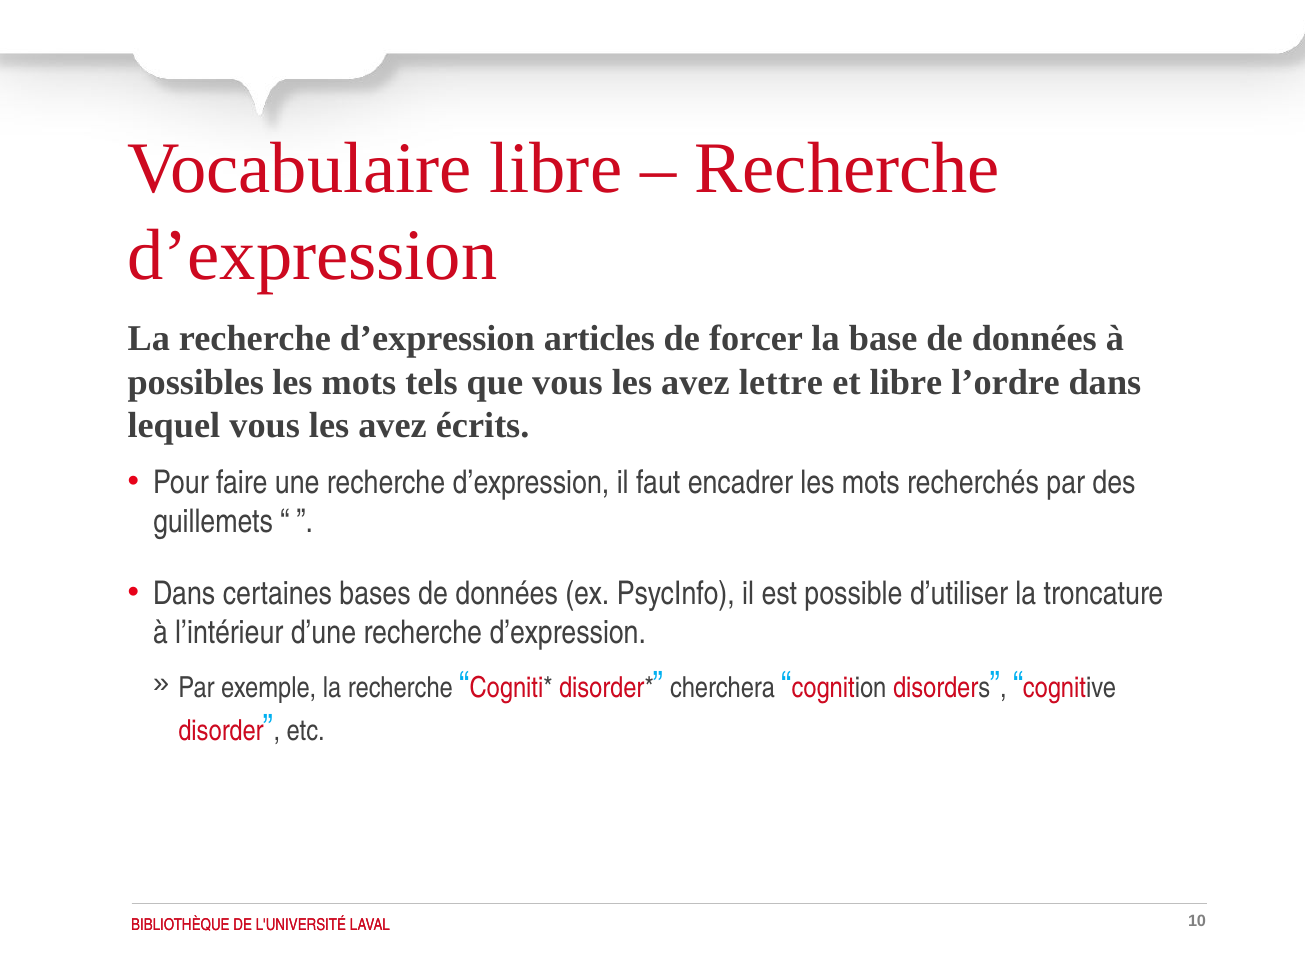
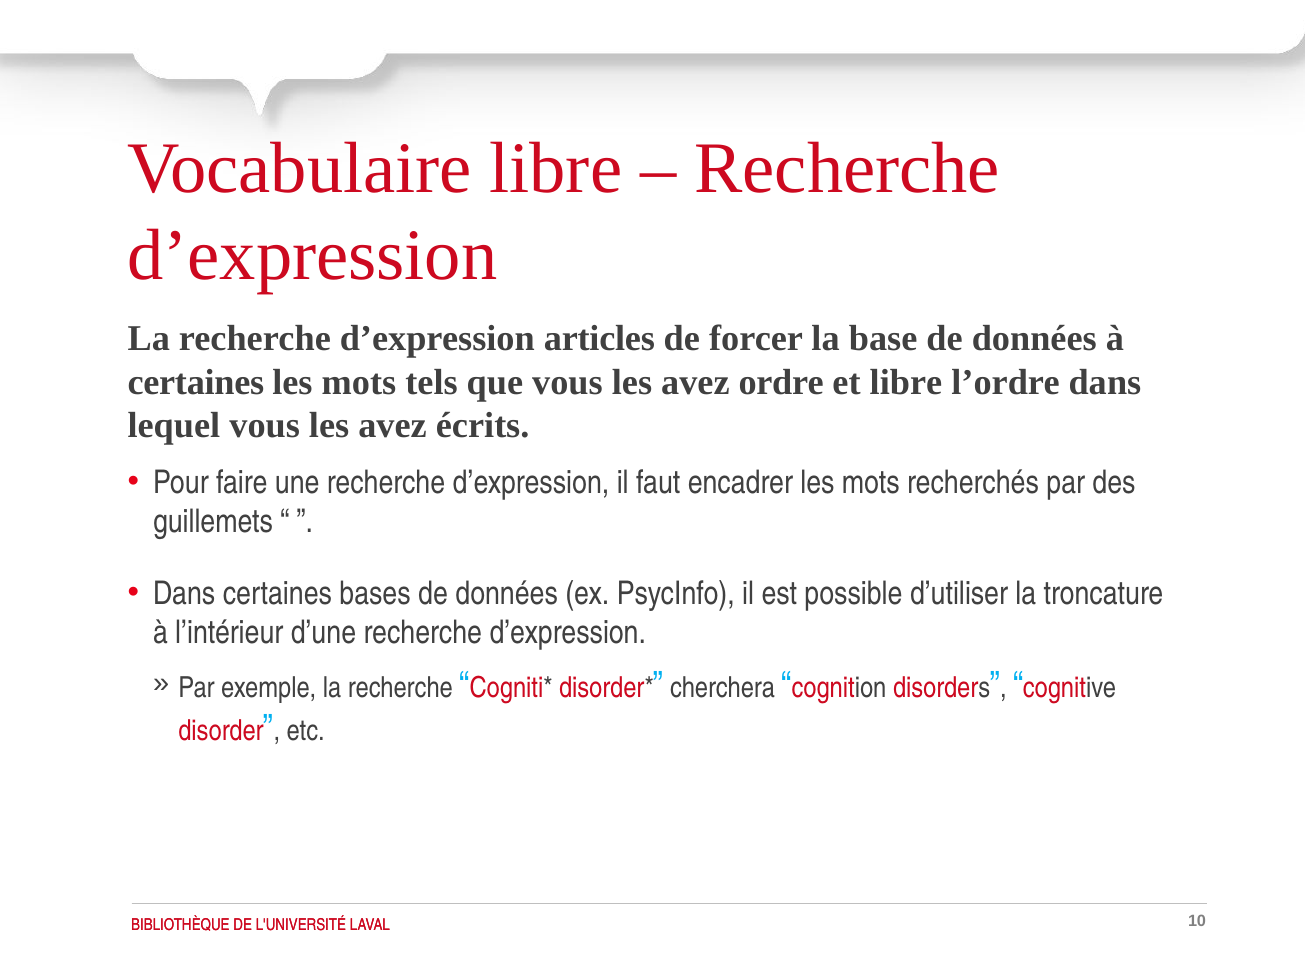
possibles: possibles -> certaines (196, 382)
lettre: lettre -> ordre (781, 382)
